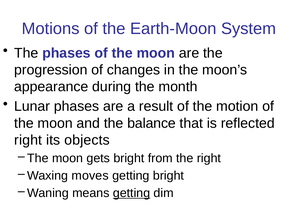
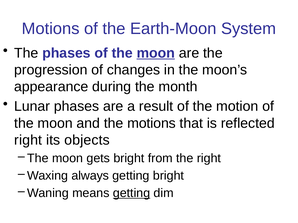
moon underline: none -> present (156, 53)
the balance: balance -> motions (152, 123)
moves: moves -> always (90, 176)
